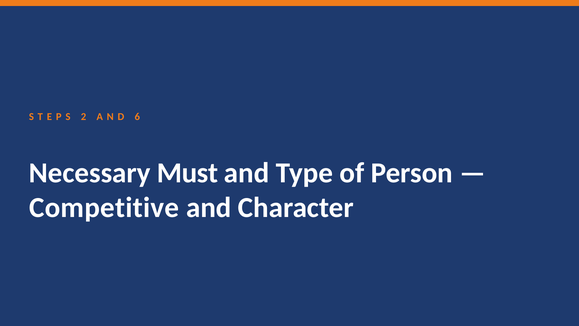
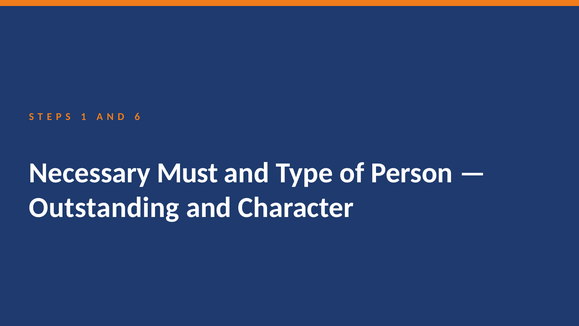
2: 2 -> 1 (84, 116)
Competitive: Competitive -> Outstanding (104, 208)
